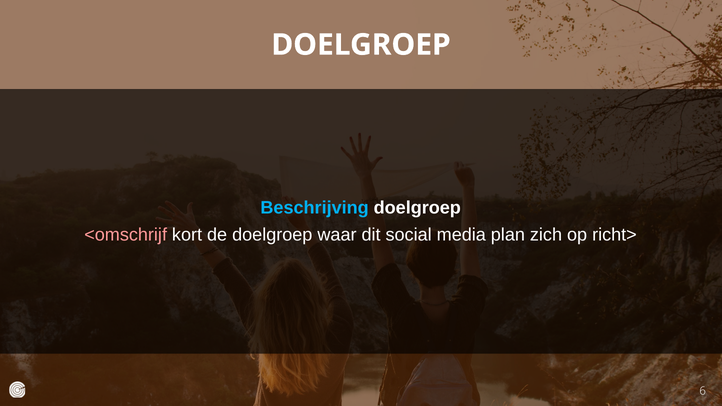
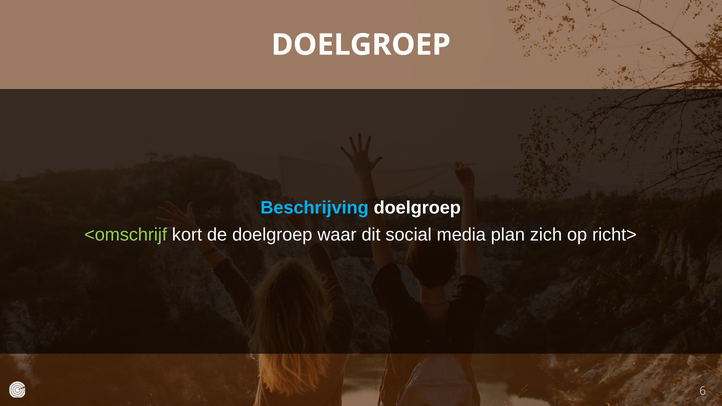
<omschrijf colour: pink -> light green (126, 235)
